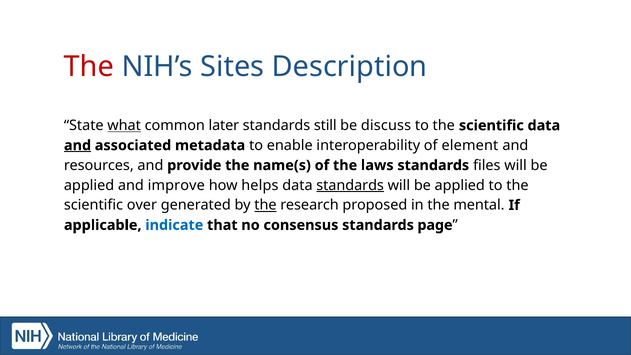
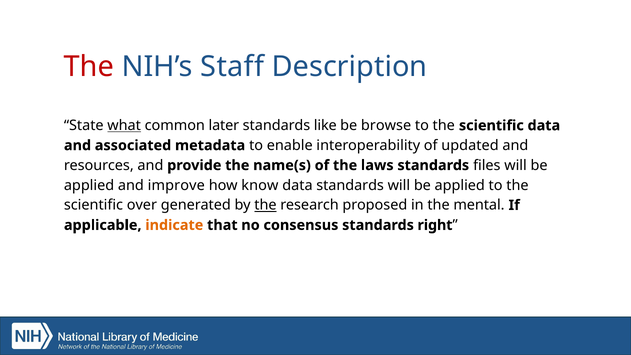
Sites: Sites -> Staff (232, 66)
still: still -> like (325, 125)
discuss: discuss -> browse (386, 125)
and underline: present -> none (78, 145)
element: element -> updated (470, 145)
helps: helps -> know (260, 185)
standards underline: present -> none (350, 185)
indicate colour: blue -> orange (174, 225)
page: page -> right (435, 225)
